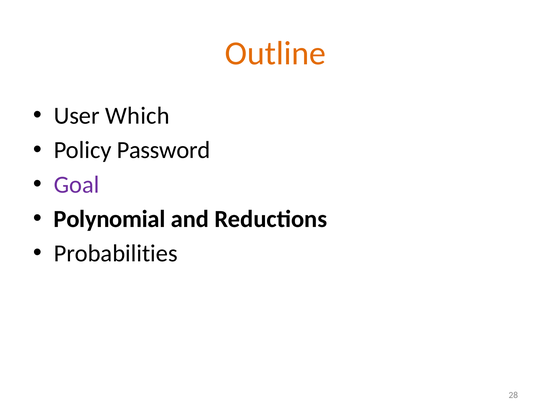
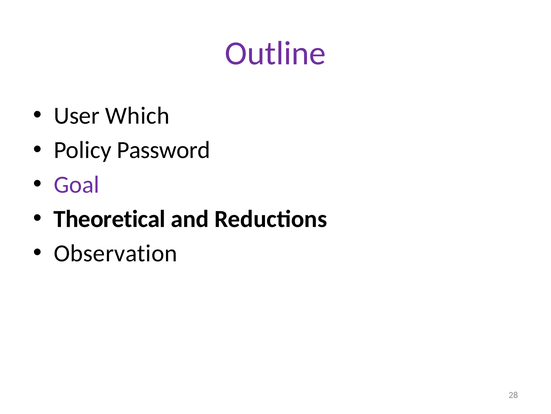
Outline colour: orange -> purple (275, 53)
Polynomial: Polynomial -> Theoretical (110, 219)
Probabilities: Probabilities -> Observation (116, 253)
